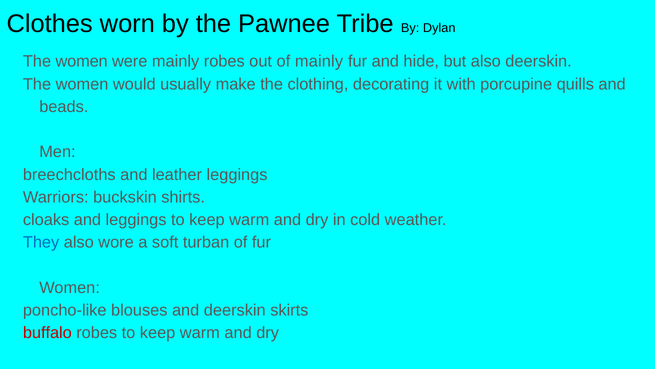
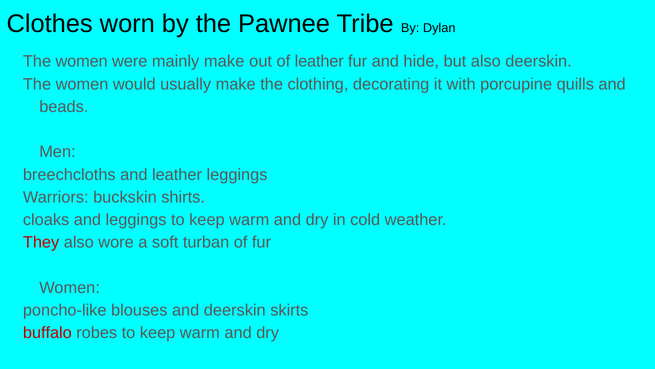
mainly robes: robes -> make (224, 61)
of mainly: mainly -> leather (319, 61)
They colour: blue -> red (41, 242)
